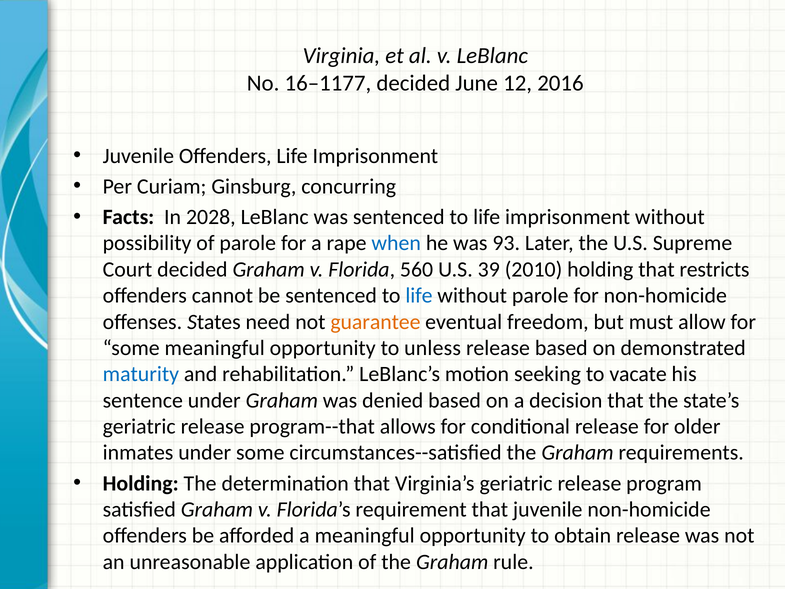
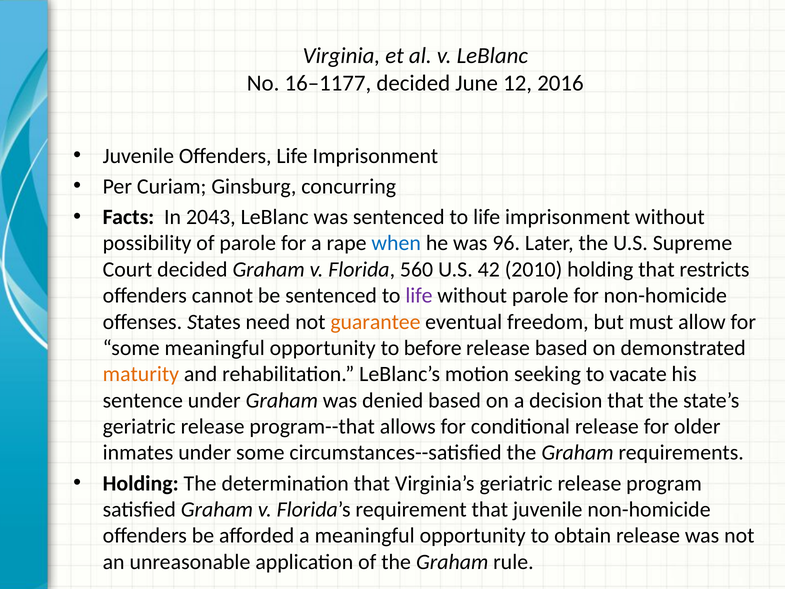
2028: 2028 -> 2043 (211, 217)
93: 93 -> 96 (506, 243)
39: 39 -> 42 (489, 269)
life colour: blue -> purple (419, 296)
unless: unless -> before (433, 348)
maturity colour: blue -> orange (141, 374)
